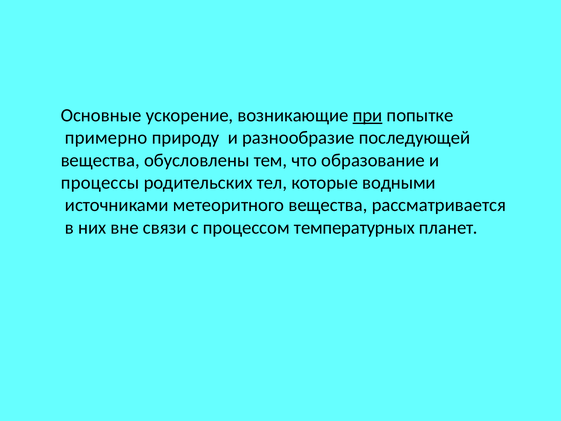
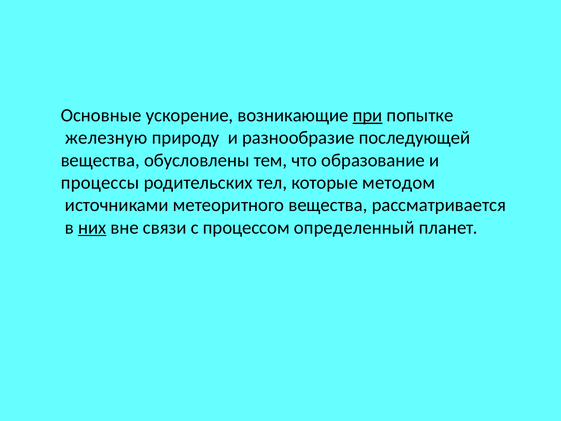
примерно: примерно -> железную (106, 138)
водными: водными -> методом (399, 183)
них underline: none -> present (92, 227)
температурных: температурных -> определенный (354, 227)
